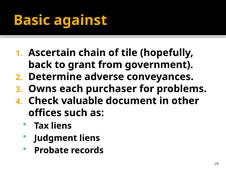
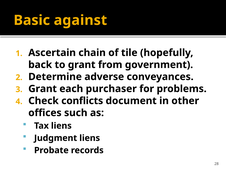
Owns: Owns -> Grant (43, 89)
valuable: valuable -> conflicts (82, 101)
